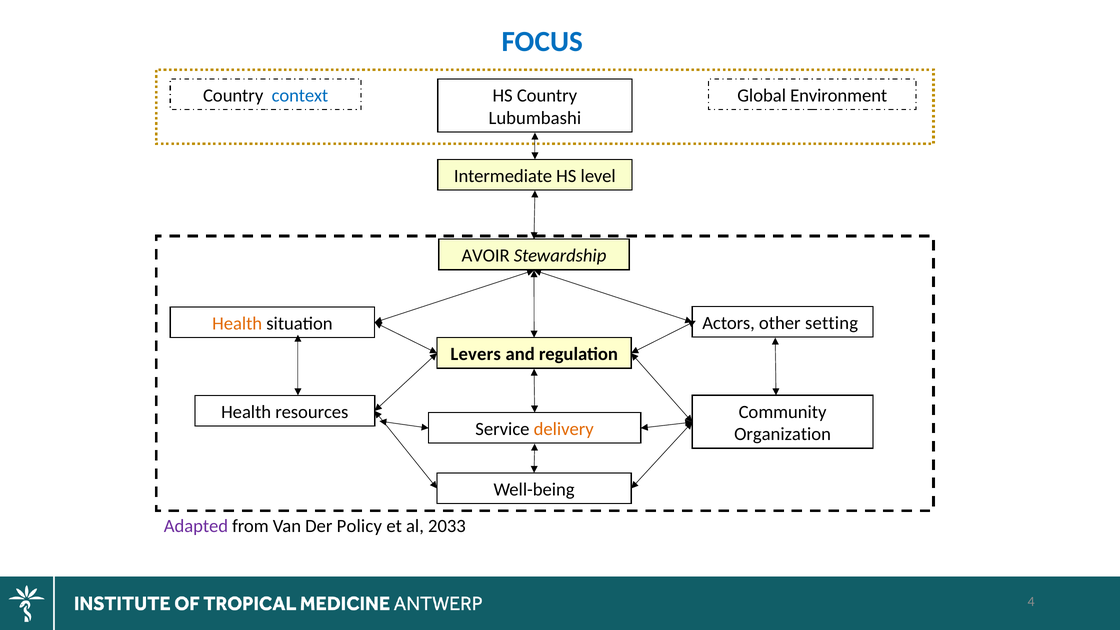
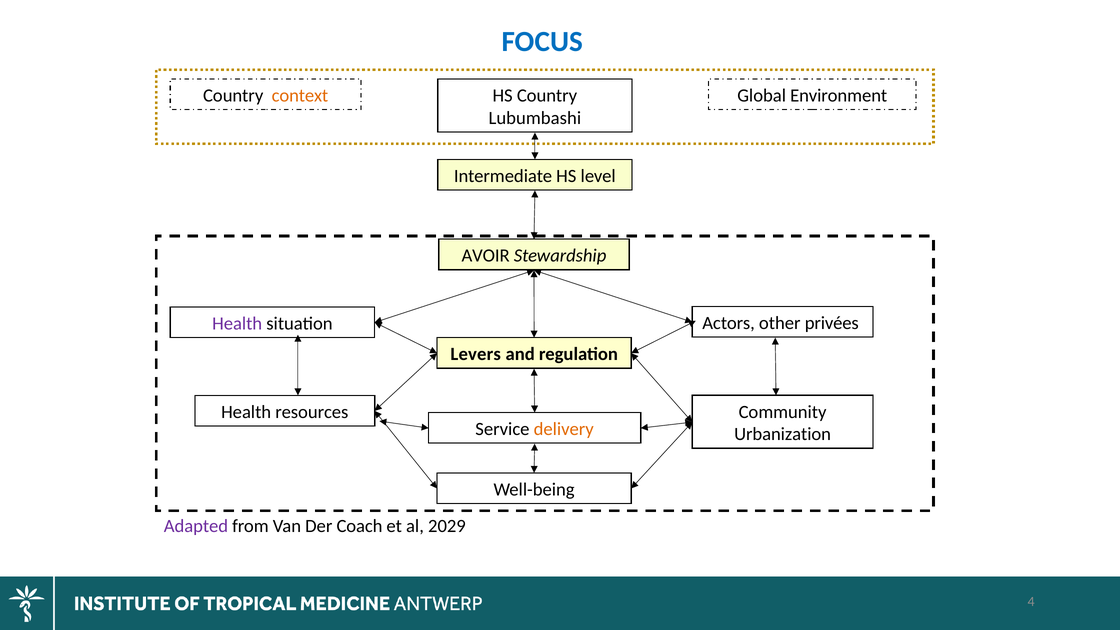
context colour: blue -> orange (300, 95)
setting: setting -> privées (832, 323)
Health colour: orange -> purple (237, 323)
Organization: Organization -> Urbanization (783, 434)
Policy: Policy -> Coach (359, 526)
2033: 2033 -> 2029 (447, 526)
